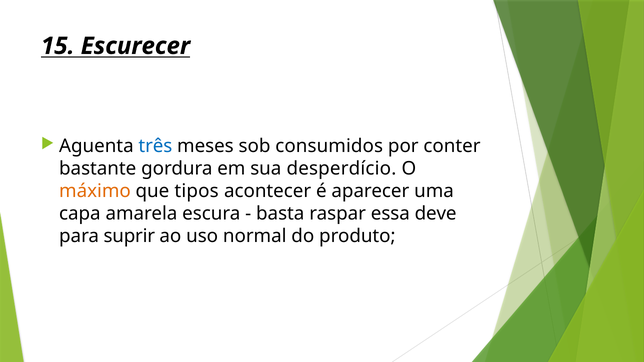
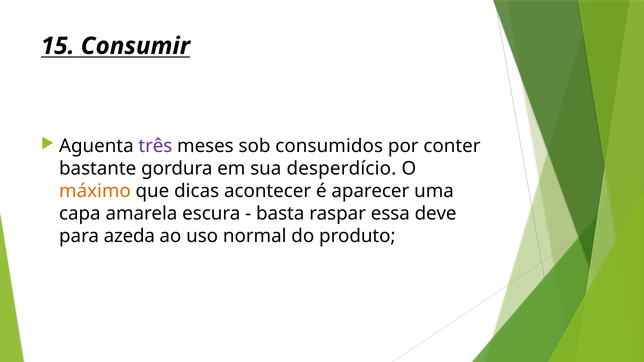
Escurecer: Escurecer -> Consumir (135, 46)
três colour: blue -> purple (155, 146)
tipos: tipos -> dicas (197, 191)
suprir: suprir -> azeda (129, 236)
